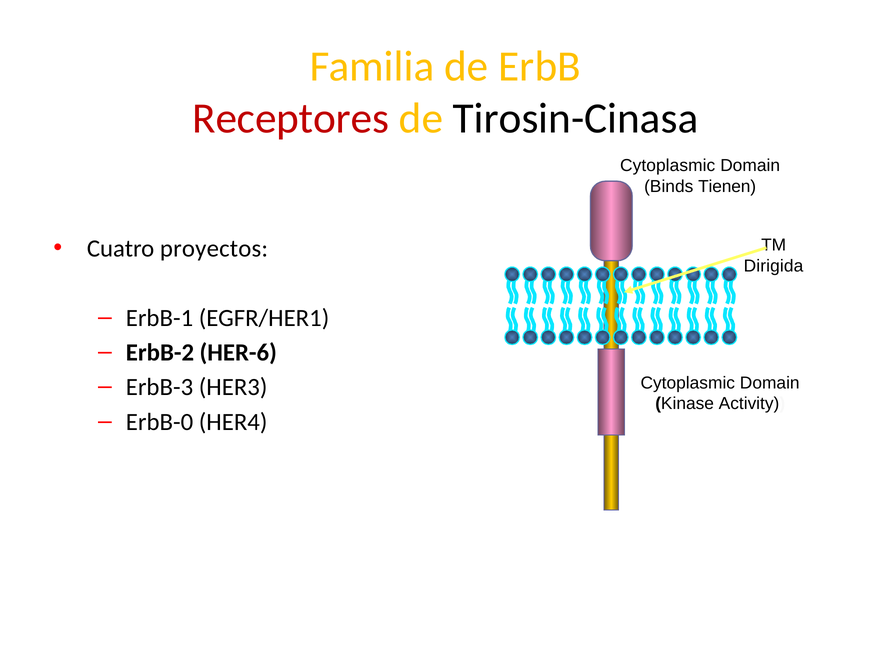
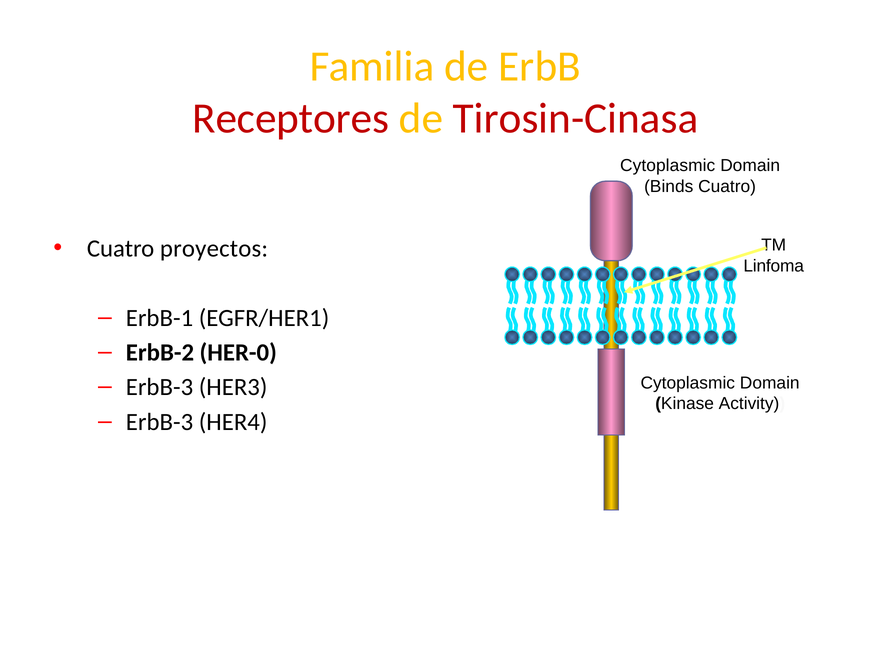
Tirosin-Cinasa colour: black -> red (576, 118)
Binds Tienen: Tienen -> Cuatro (727, 187)
Dirigida: Dirigida -> Linfoma (774, 266)
HER-6: HER-6 -> HER-0 (238, 353)
ErbB-0: ErbB-0 -> ErbB-3 (160, 422)
